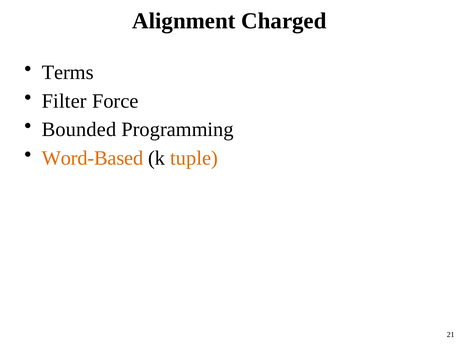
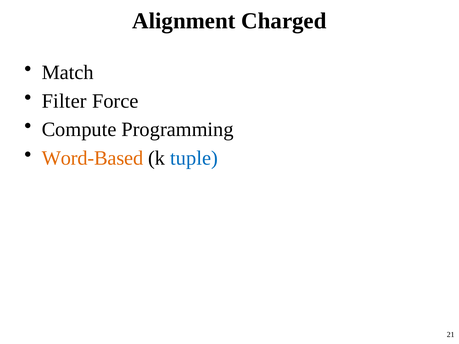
Terms: Terms -> Match (68, 72)
Bounded: Bounded -> Compute (79, 130)
tuple colour: orange -> blue (194, 158)
